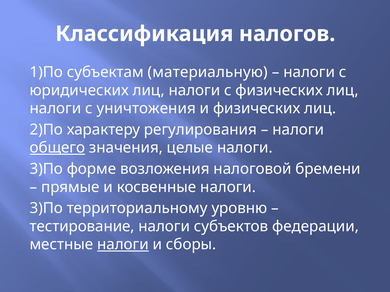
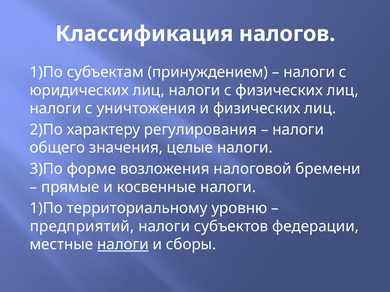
материальную: материальную -> принуждением (208, 72)
общего underline: present -> none (57, 148)
3)По: 3)По -> 1)По (46, 209)
тестирование: тестирование -> предприятий (82, 227)
